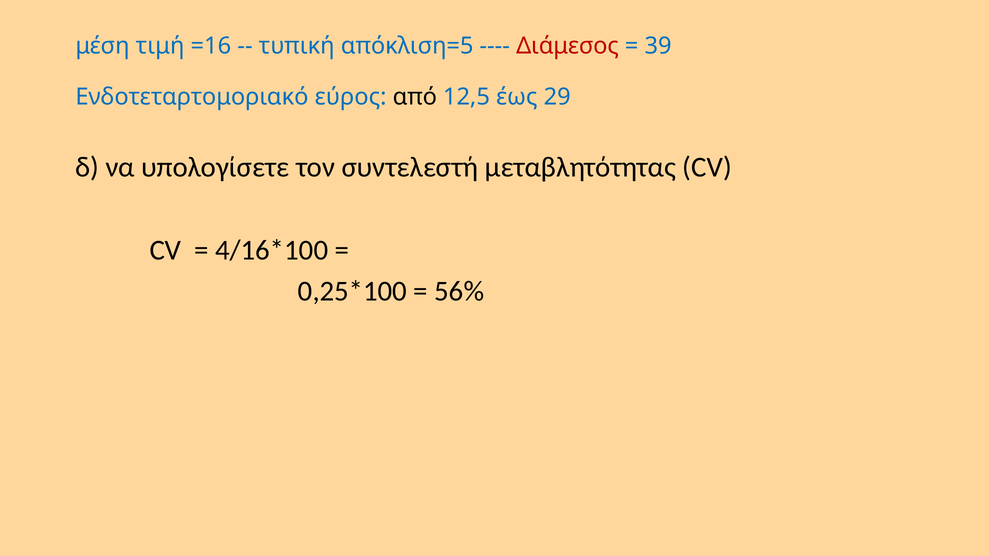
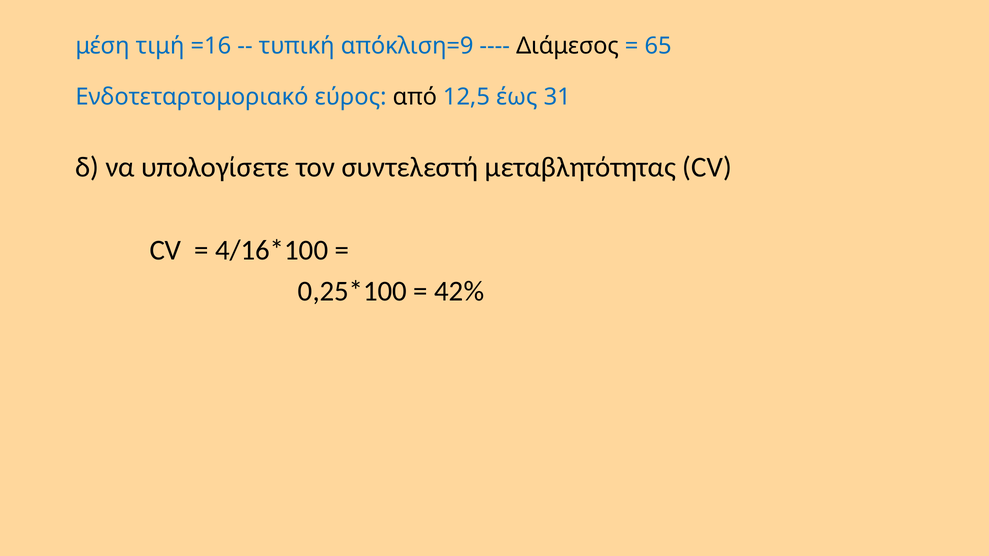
απόκλιση=5: απόκλιση=5 -> απόκλιση=9 (407, 46)
Διάμεσος colour: red -> black (568, 46)
39: 39 -> 65 (658, 46)
29: 29 -> 31 (557, 97)
56%: 56% -> 42% (459, 292)
